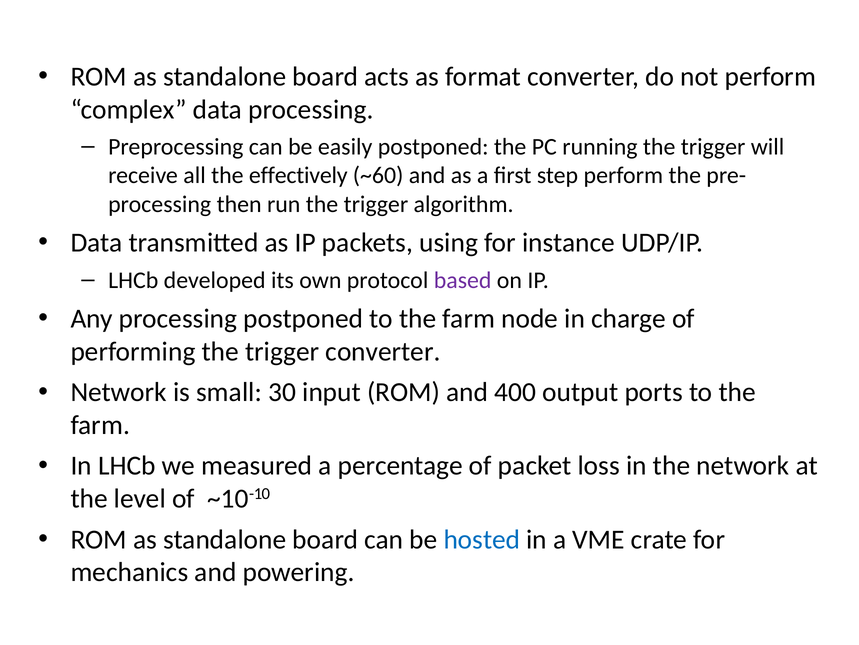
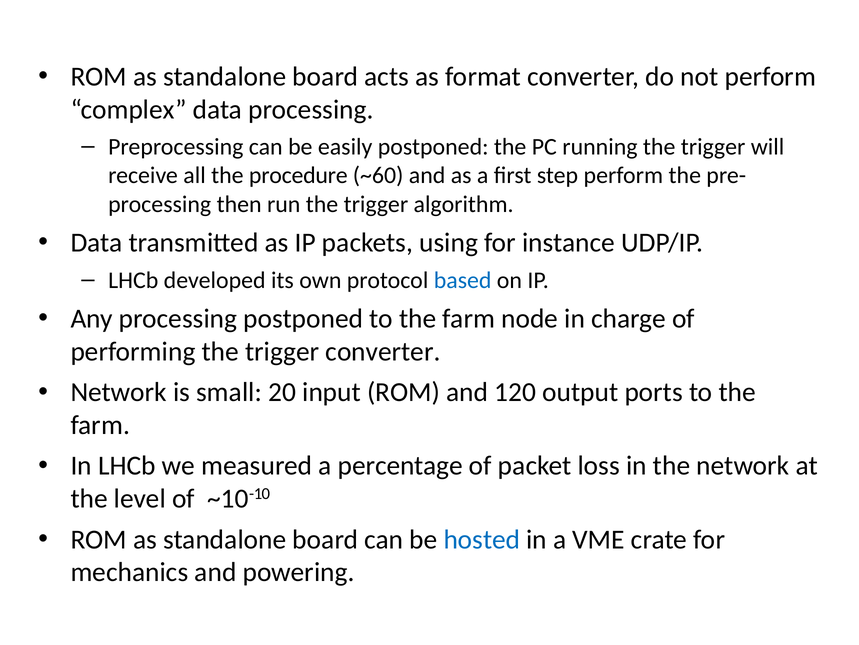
effectively: effectively -> procedure (298, 175)
based colour: purple -> blue (463, 280)
30: 30 -> 20 (282, 392)
400: 400 -> 120 (515, 392)
